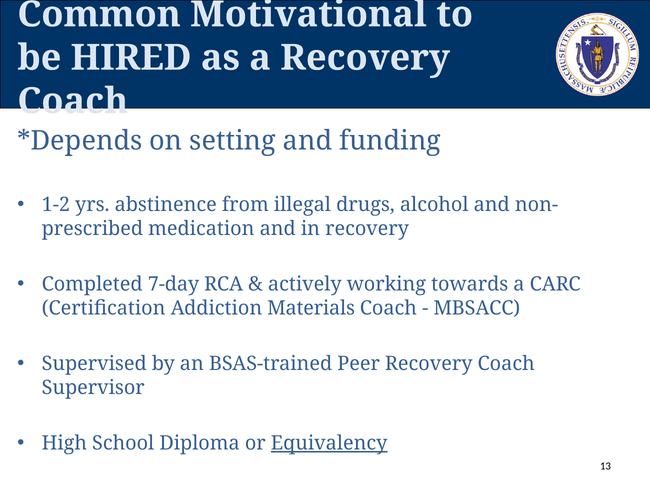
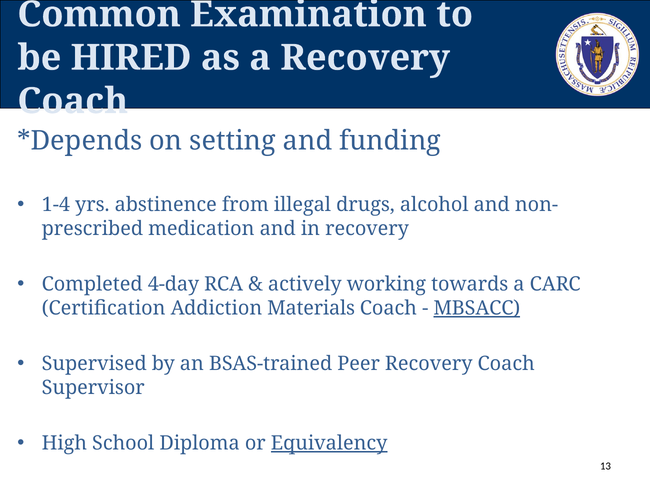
Motivational: Motivational -> Examination (309, 14)
1-2: 1-2 -> 1-4 (56, 205)
7-day: 7-day -> 4-day (174, 284)
MBSACC underline: none -> present (477, 308)
